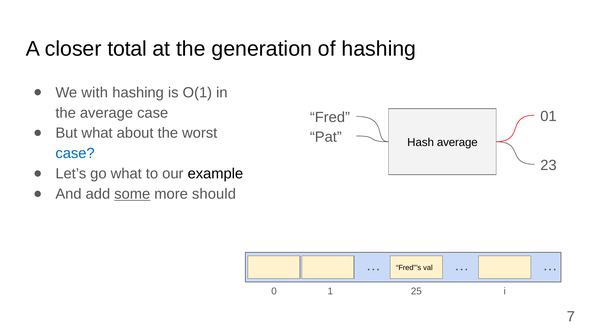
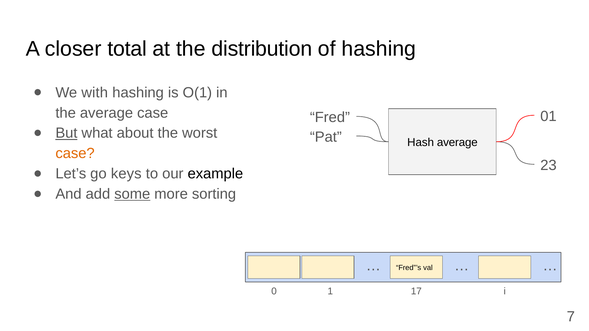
generation: generation -> distribution (262, 49)
But underline: none -> present (66, 133)
case colour: blue -> orange (75, 154)
go what: what -> keys (126, 174)
should: should -> sorting (214, 194)
25: 25 -> 17 (416, 292)
